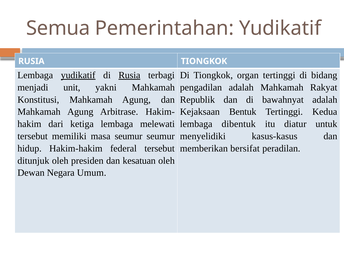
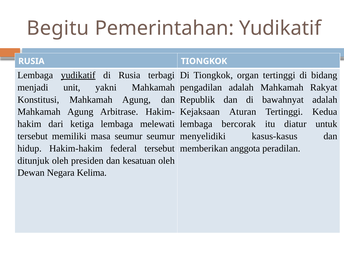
Semua: Semua -> Begitu (58, 28)
Rusia underline: present -> none (129, 75)
Bentuk: Bentuk -> Aturan (243, 112)
dibentuk: dibentuk -> bercorak (239, 124)
bersifat: bersifat -> anggota (245, 148)
Umum: Umum -> Kelima (92, 173)
